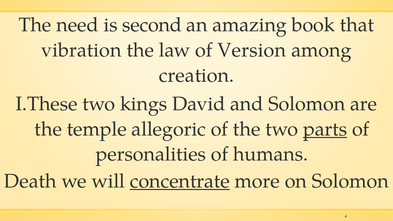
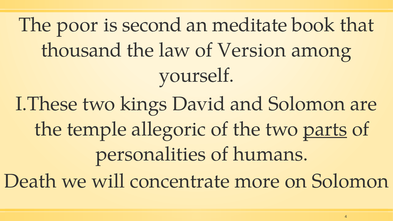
need: need -> poor (77, 25)
amazing: amazing -> meditate (250, 25)
vibration: vibration -> thousand (82, 50)
creation: creation -> yourself (197, 75)
concentrate underline: present -> none (180, 181)
